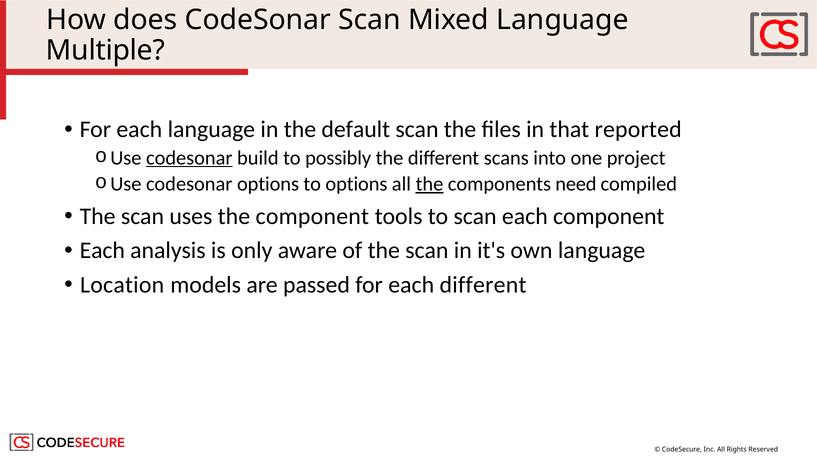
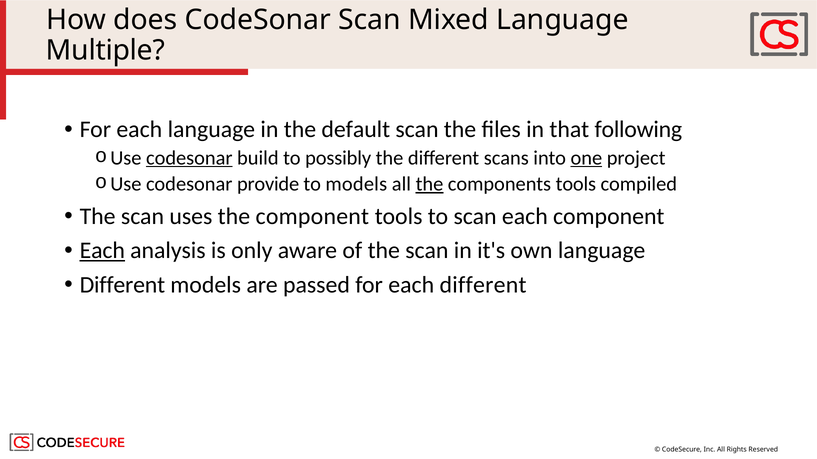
reported: reported -> following (638, 130)
one underline: none -> present (586, 158)
codesonar options: options -> provide (268, 184)
to options: options -> models (356, 184)
components need: need -> tools (576, 184)
Each underline: none -> present (102, 251)
Location: Location -> Different (122, 285)
